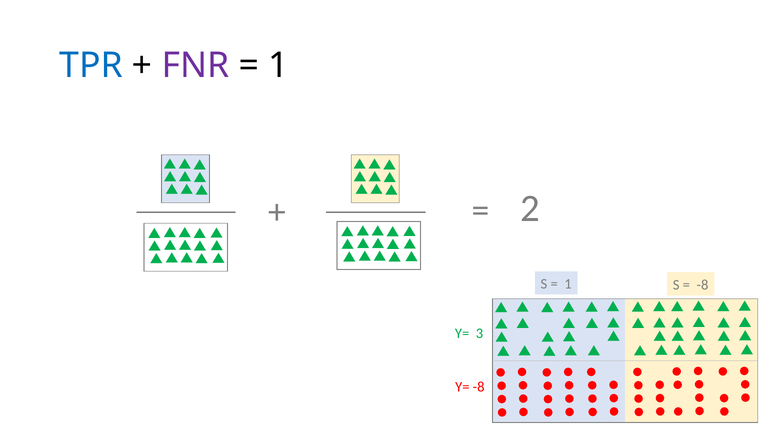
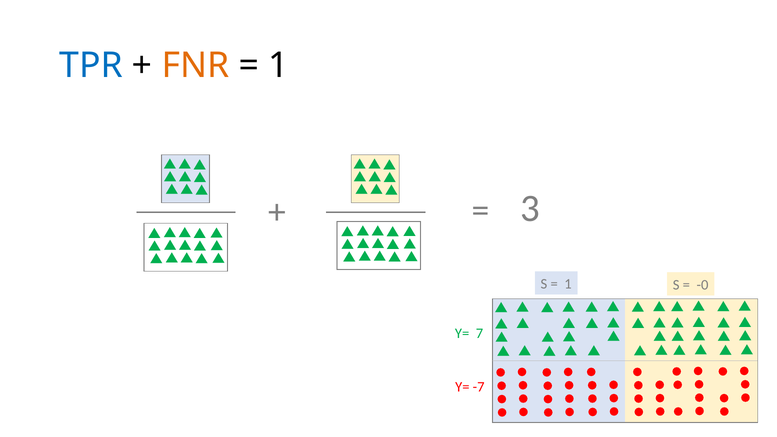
FNR colour: purple -> orange (195, 65)
2: 2 -> 3 (530, 208)
-8: -8 -> -0 (703, 285)
3: 3 -> 7 (479, 333)
Y= -8: -8 -> -7 (479, 387)
